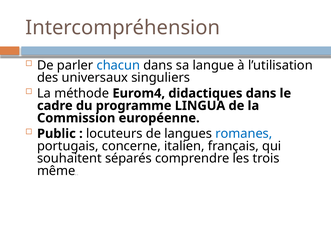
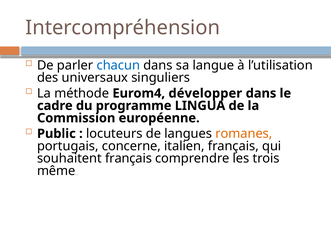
didactiques: didactiques -> développer (205, 93)
romanes colour: blue -> orange (244, 133)
souhaitent séparés: séparés -> français (128, 158)
